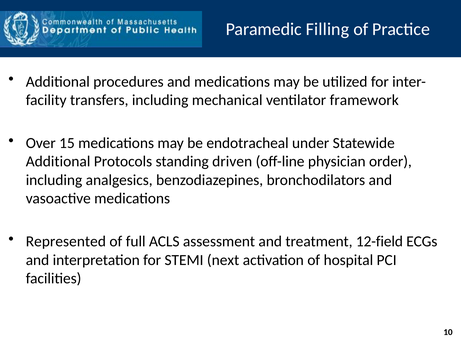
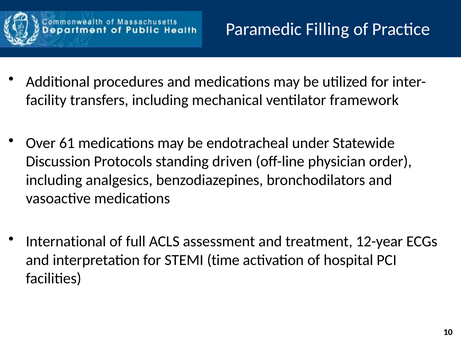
15: 15 -> 61 (67, 143)
Additional: Additional -> Discussion (58, 161)
Represented: Represented -> International (66, 241)
12-field: 12-field -> 12-year (379, 241)
next: next -> time (223, 260)
